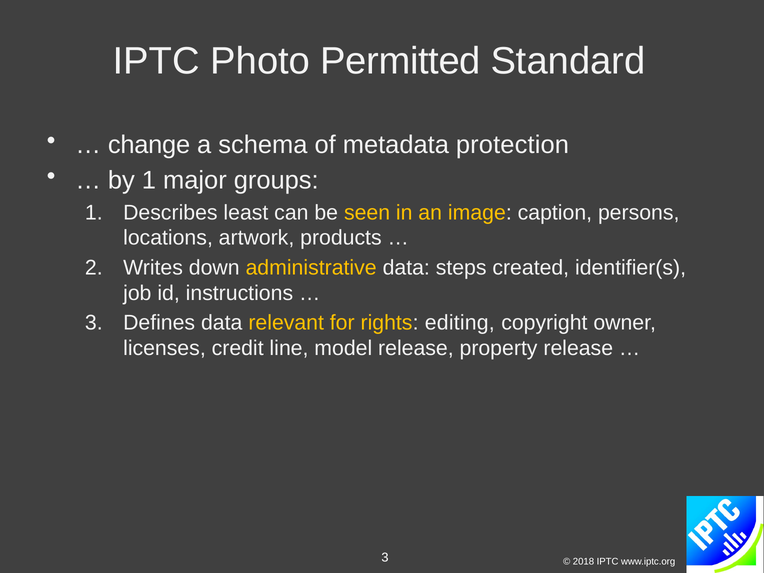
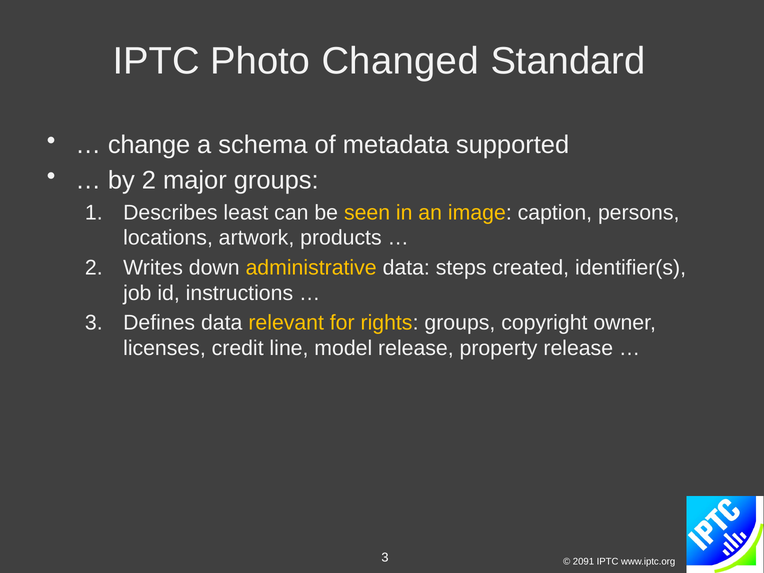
Permitted: Permitted -> Changed (400, 61)
protection: protection -> supported (513, 145)
by 1: 1 -> 2 (149, 181)
rights editing: editing -> groups (460, 323)
2018: 2018 -> 2091 (583, 561)
